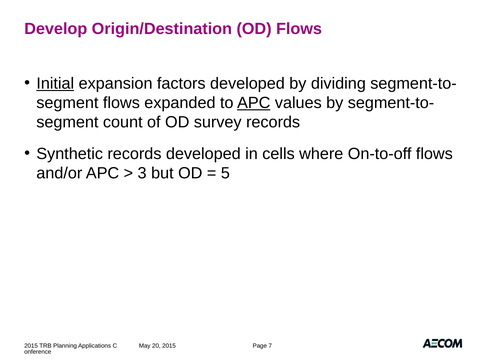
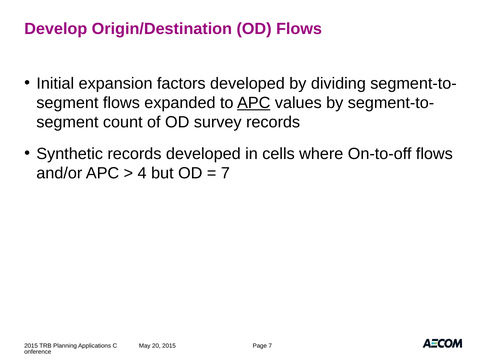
Initial underline: present -> none (55, 84)
3: 3 -> 4 (142, 174)
5: 5 -> 7 (225, 174)
